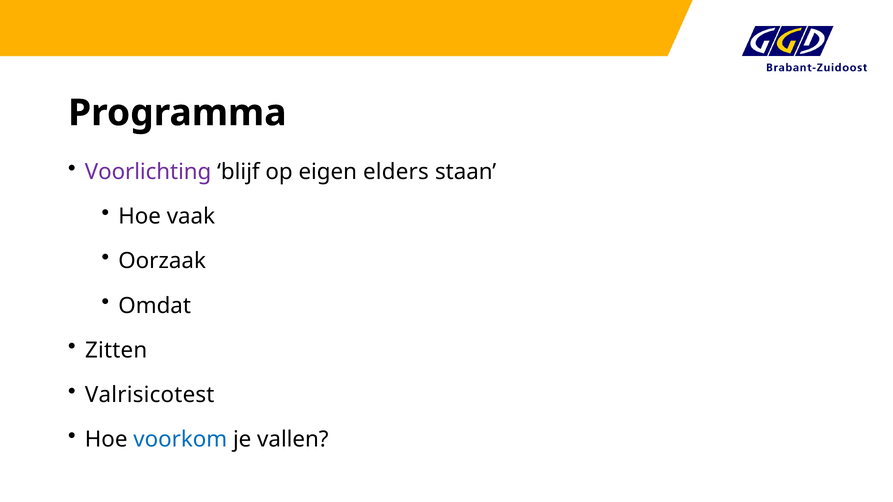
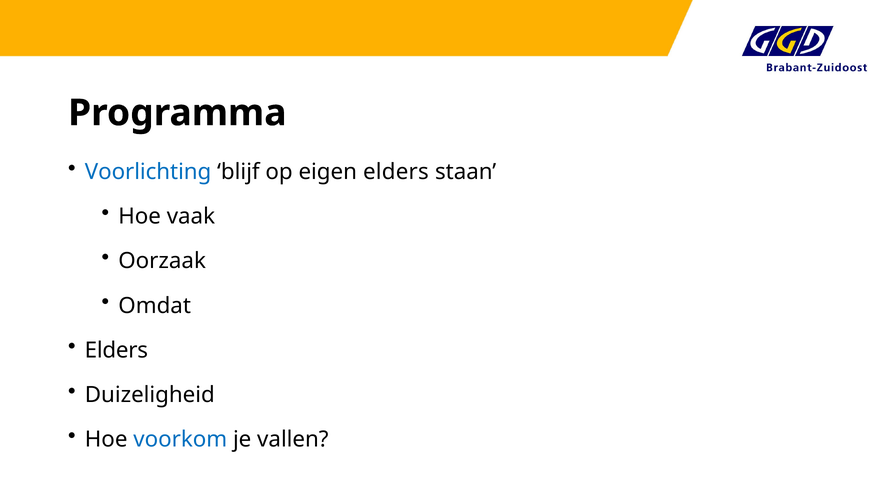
Voorlichting colour: purple -> blue (148, 172)
Zitten: Zitten -> Elders (116, 350)
Valrisicotest: Valrisicotest -> Duizeligheid (150, 395)
